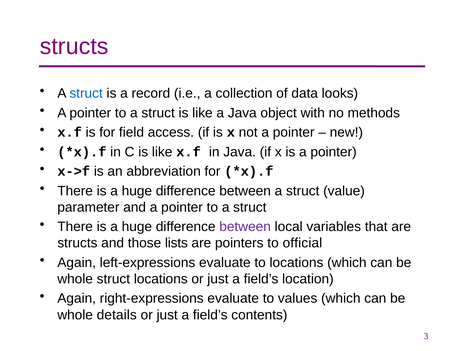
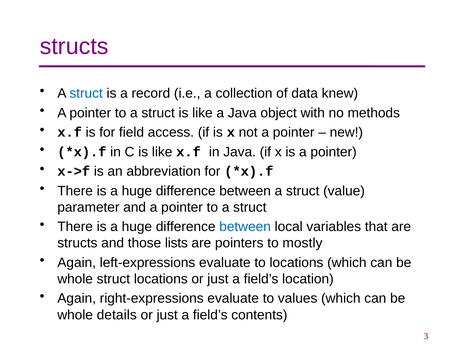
looks: looks -> knew (340, 93)
between colour: purple -> blue (245, 227)
official: official -> mostly (302, 243)
